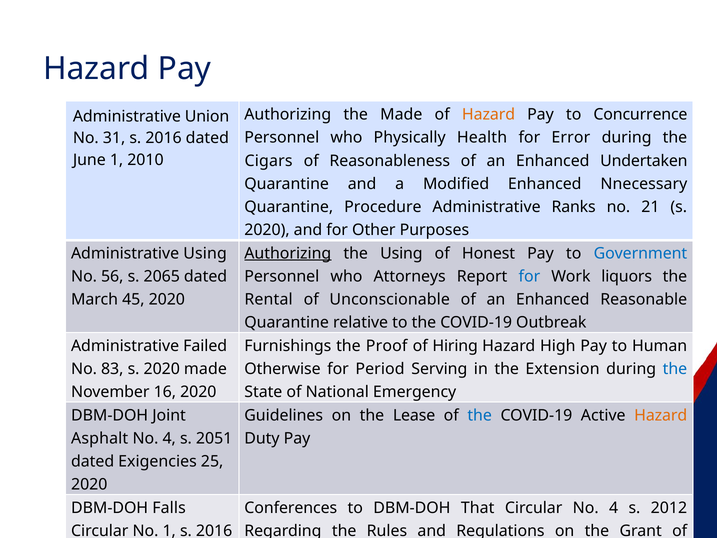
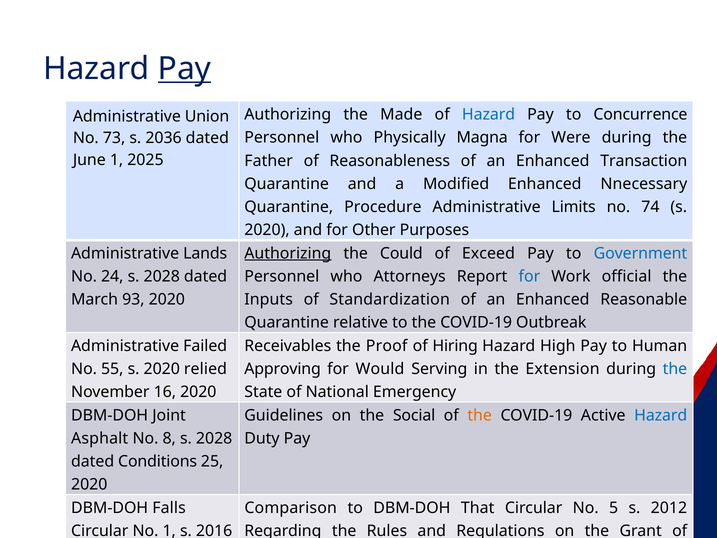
Pay underline: none -> present (184, 69)
Hazard colour: orange -> blue (489, 114)
Physically Health: Health -> Magna (482, 138)
Error: Error -> Were (571, 138)
31: 31 -> 73 (114, 138)
2016: 2016 -> 2036 (164, 138)
2010: 2010 -> 2025 (145, 160)
Cigars: Cigars -> Father (269, 161)
Undertaken: Undertaken -> Transaction (644, 161)
Ranks: Ranks -> Limits (574, 207)
21: 21 -> 74 (650, 207)
Administrative Using: Using -> Lands (205, 253)
the Using: Using -> Could (401, 253)
Honest: Honest -> Exceed (488, 253)
56: 56 -> 24 (112, 276)
2065: 2065 -> 2028 (162, 276)
liquors: liquors -> official (627, 276)
45: 45 -> 93 (133, 299)
Rental: Rental -> Inputs (269, 299)
Unconscionable: Unconscionable -> Standardization (390, 299)
Furnishings: Furnishings -> Receivables (288, 346)
83: 83 -> 55 (112, 369)
2020 made: made -> relied (205, 369)
Otherwise: Otherwise -> Approving (283, 369)
Period: Period -> Would (380, 369)
Lease: Lease -> Social (414, 415)
the colour: blue -> orange (480, 415)
Hazard colour: orange -> blue (661, 415)
4: 4 -> 8 (169, 438)
2051: 2051 -> 2028 (214, 438)
Exigencies: Exigencies -> Conditions (158, 461)
Conferences: Conferences -> Comparison (291, 508)
Circular No 4: 4 -> 5 (614, 508)
